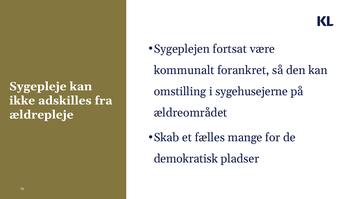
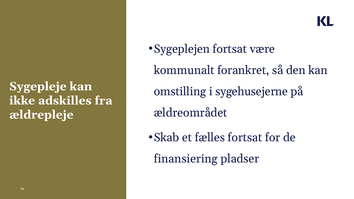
fælles mange: mange -> fortsat (245, 138)
demokratisk: demokratisk -> finansiering (186, 159)
